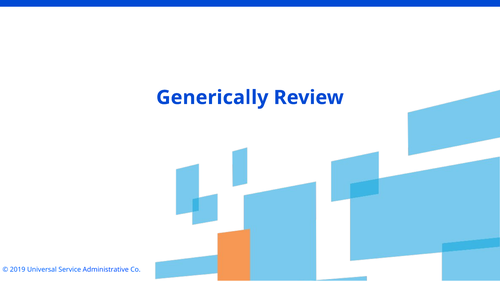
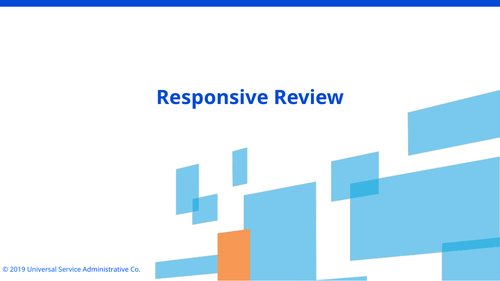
Generically: Generically -> Responsive (212, 98)
